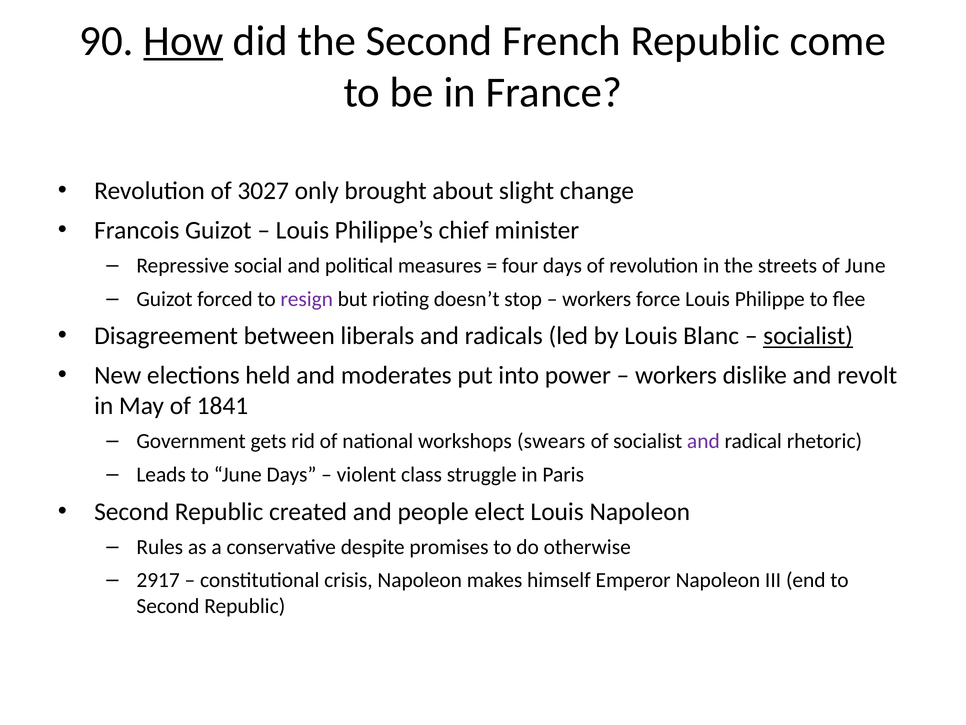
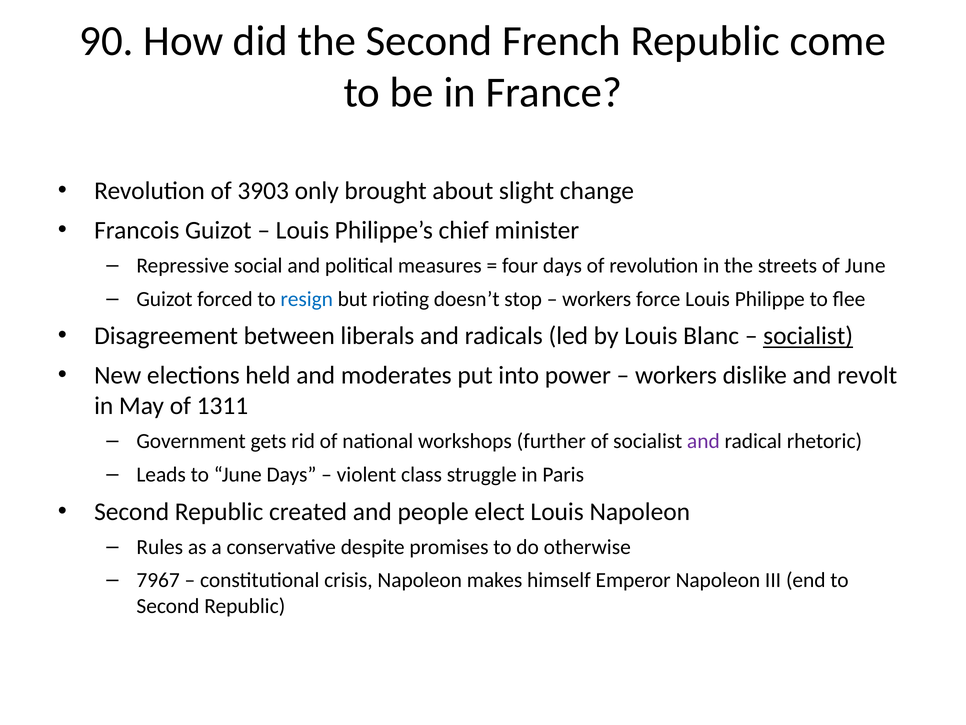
How underline: present -> none (183, 41)
3027: 3027 -> 3903 (263, 191)
resign colour: purple -> blue (307, 299)
1841: 1841 -> 1311 (222, 406)
swears: swears -> further (551, 441)
2917: 2917 -> 7967 (158, 580)
